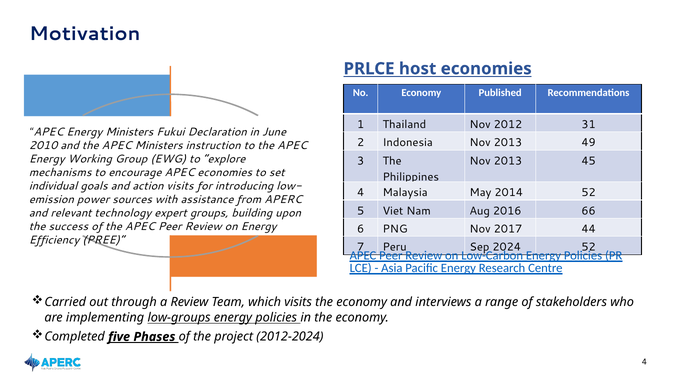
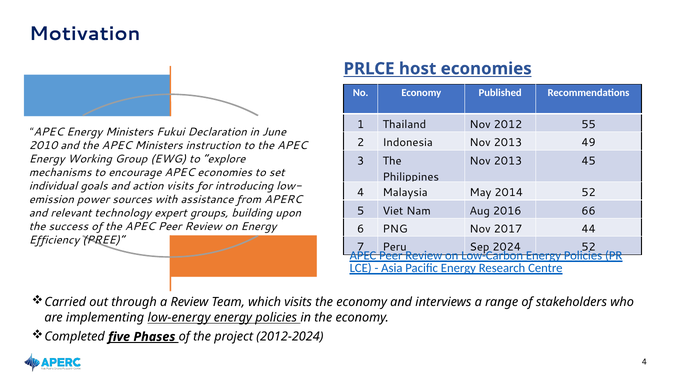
31: 31 -> 55 (589, 125)
low-groups: low-groups -> low-energy (179, 318)
